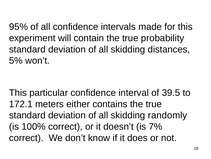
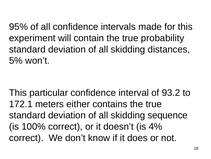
39.5: 39.5 -> 93.2 (171, 92)
randomly: randomly -> sequence (168, 115)
7%: 7% -> 4% (156, 126)
